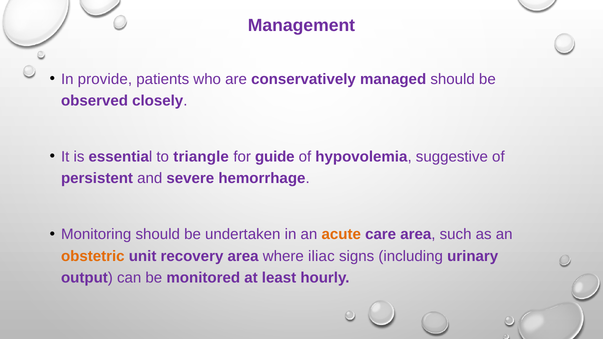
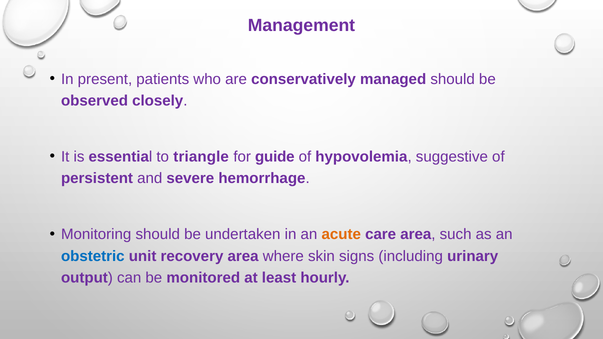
provide: provide -> present (105, 79)
obstetric colour: orange -> blue (93, 256)
iliac: iliac -> skin (321, 256)
